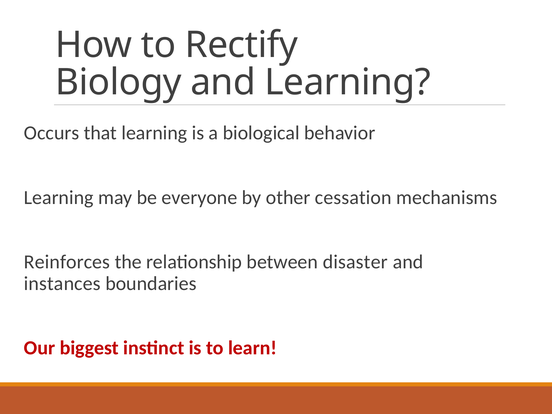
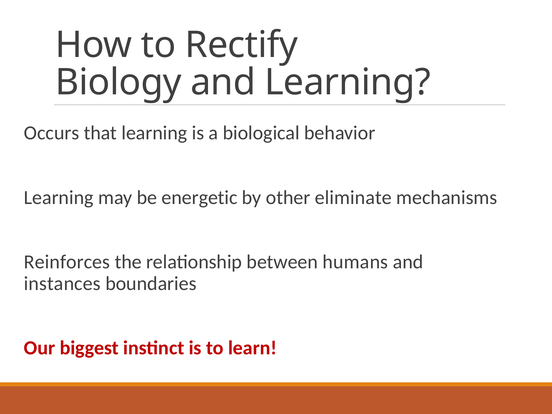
everyone: everyone -> energetic (200, 197)
cessation: cessation -> eliminate (353, 197)
disaster: disaster -> humans (355, 262)
